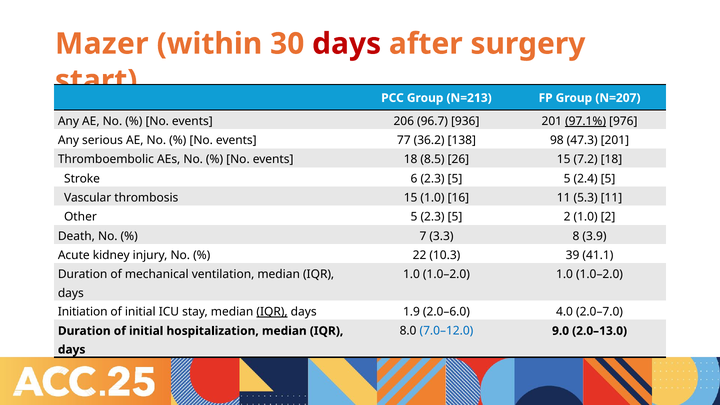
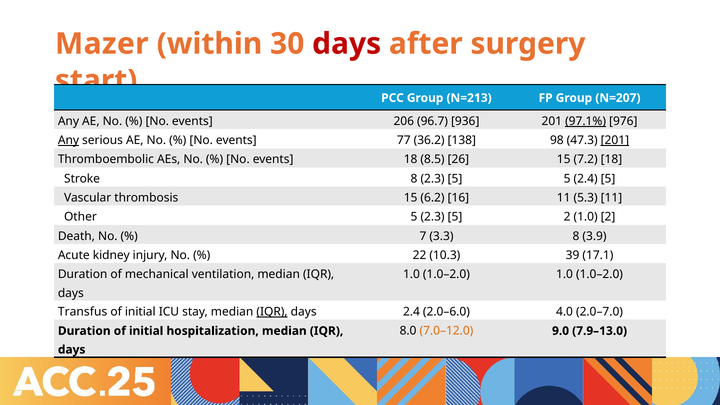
Any underline: none -> present (68, 140)
201 underline: none -> present (615, 140)
Stroke 6: 6 -> 8 (414, 179)
15 1.0: 1.0 -> 6.2 (433, 198)
41.1: 41.1 -> 17.1 (598, 255)
Initiation: Initiation -> Transfus (83, 312)
days 1.9: 1.9 -> 2.4 (411, 312)
7.0–12.0 colour: blue -> orange (446, 331)
2.0–13.0: 2.0–13.0 -> 7.9–13.0 (600, 331)
